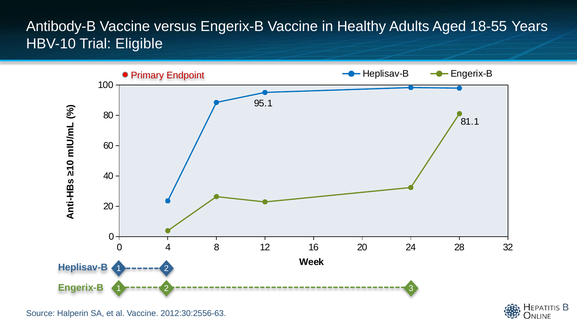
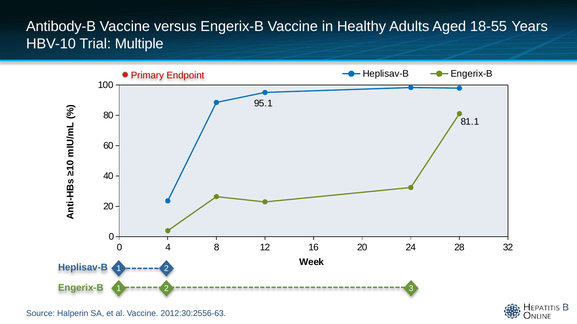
Eligible: Eligible -> Multiple (139, 44)
